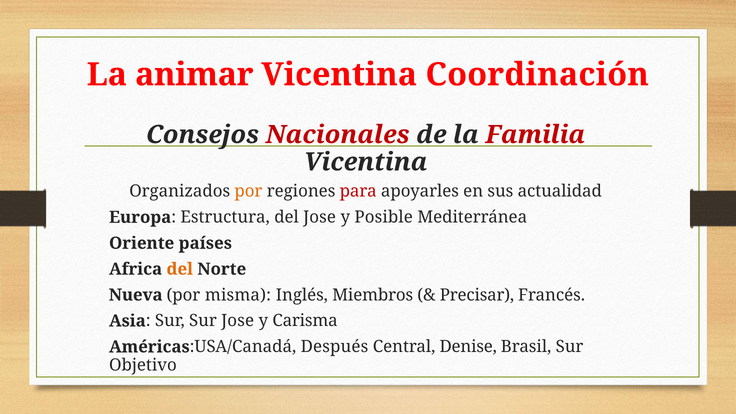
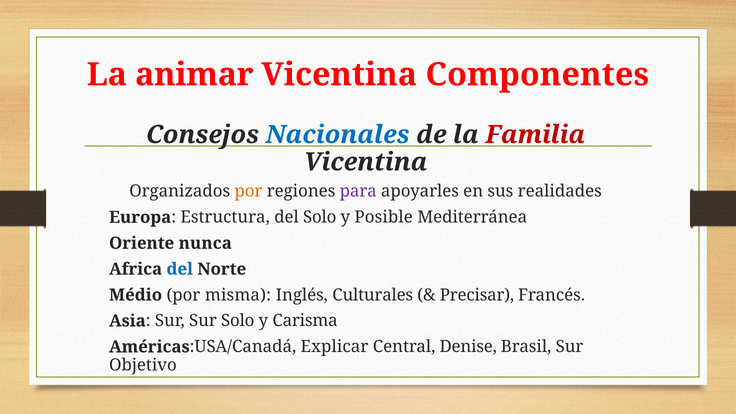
Coordinación: Coordinación -> Componentes (537, 75)
Nacionales colour: red -> blue (338, 135)
para colour: red -> purple (358, 191)
actualidad: actualidad -> realidades (560, 191)
del Jose: Jose -> Solo (320, 217)
países: países -> nunca (205, 243)
del colour: orange -> blue (180, 269)
Nueva: Nueva -> Médio (136, 295)
Miembros: Miembros -> Culturales (373, 295)
Sur Jose: Jose -> Solo (238, 321)
Después: Después -> Explicar (334, 347)
